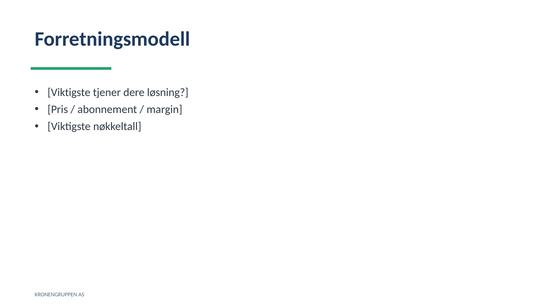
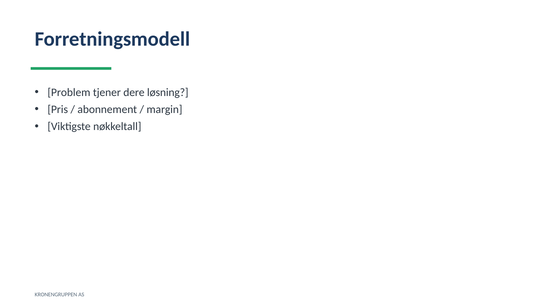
Viktigste: Viktigste -> Problem (69, 92)
